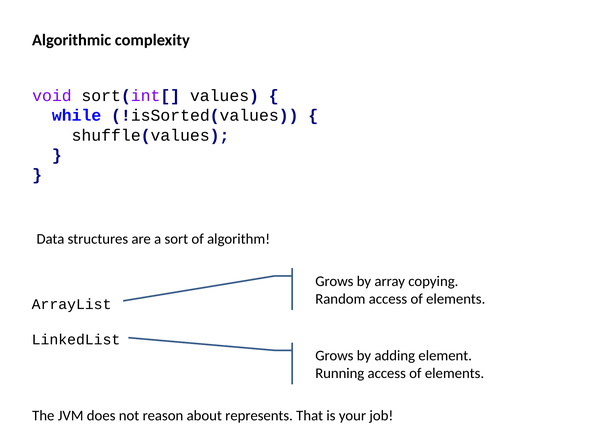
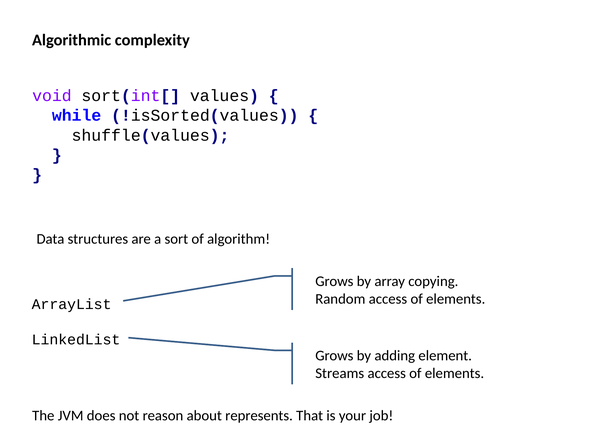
Running: Running -> Streams (340, 374)
